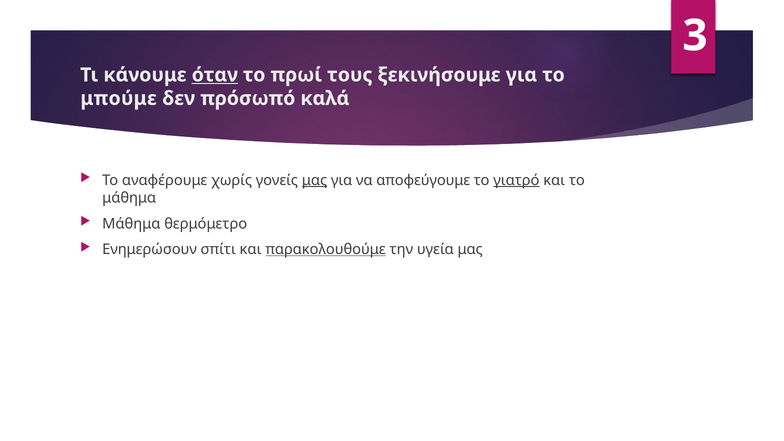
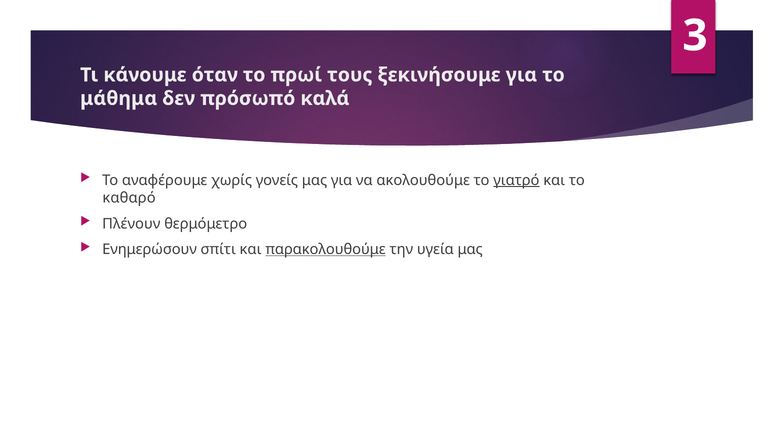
όταν underline: present -> none (215, 75)
μπούμε: μπούμε -> μάθημα (119, 98)
μας underline: present -> none (315, 180)
αποφεύγουμε: αποφεύγουμε -> ακολουθούμε (423, 180)
μάθημα: μάθημα -> καθαρό (129, 198)
Μάθημα: Μάθημα -> Πλένουν (131, 224)
